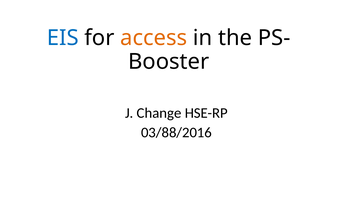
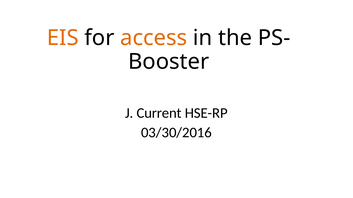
EIS colour: blue -> orange (63, 38)
Change: Change -> Current (159, 113)
03/88/2016: 03/88/2016 -> 03/30/2016 (176, 133)
